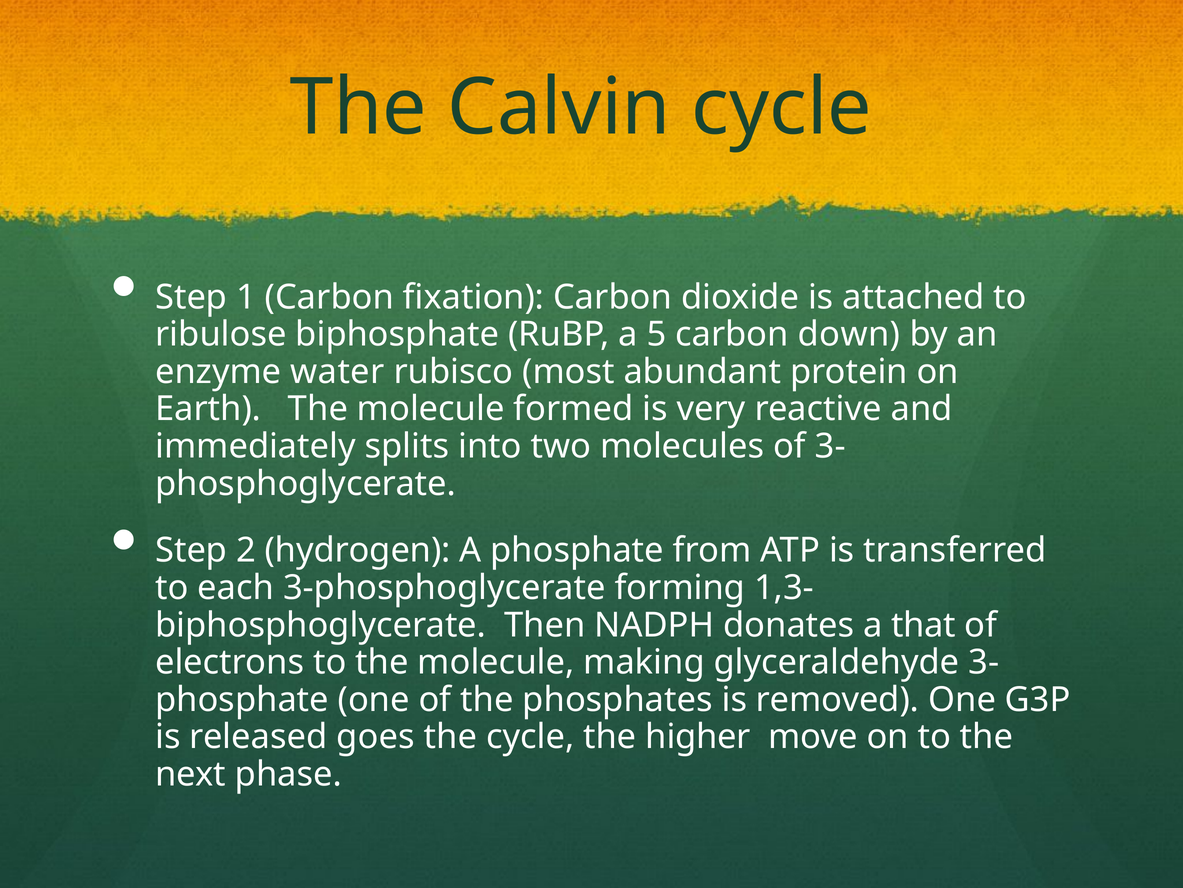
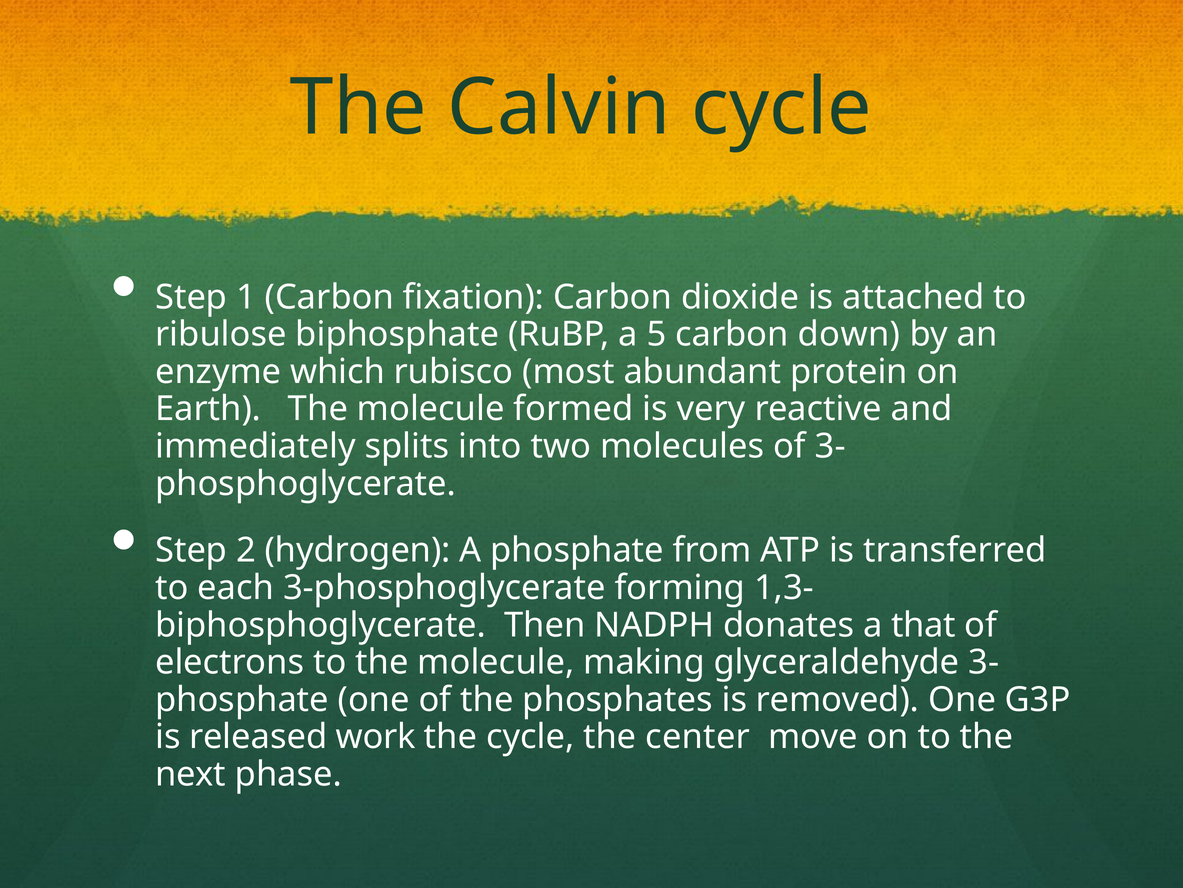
water: water -> which (338, 371)
goes: goes -> work (376, 736)
higher: higher -> center (698, 736)
